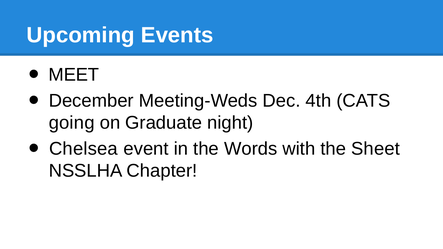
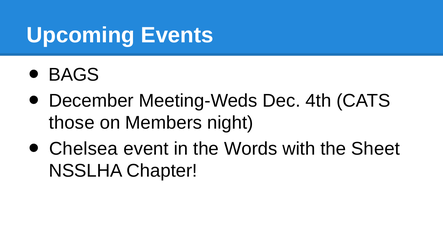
MEET: MEET -> BAGS (74, 75)
going: going -> those (72, 123)
Graduate: Graduate -> Members (164, 123)
